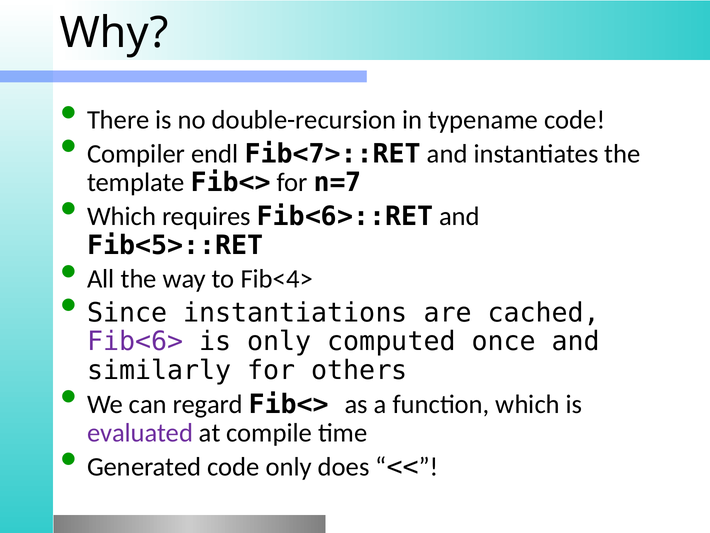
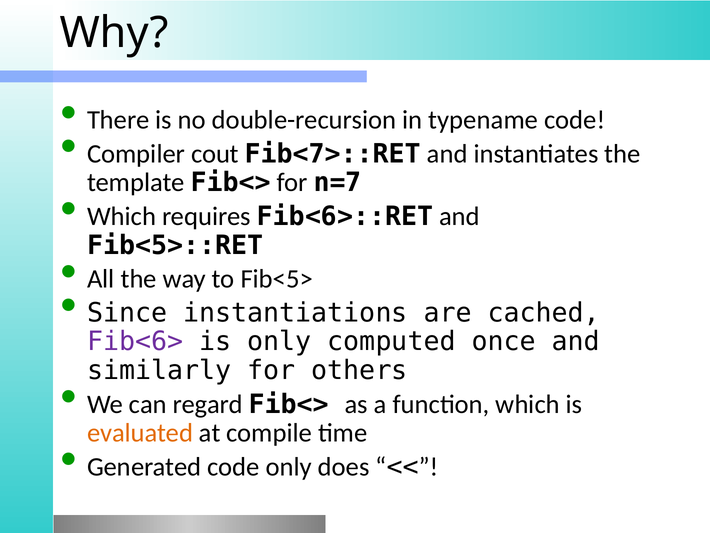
endl: endl -> cout (215, 154)
Fib<4>: Fib<4> -> Fib<5> (277, 279)
evaluated colour: purple -> orange (140, 433)
